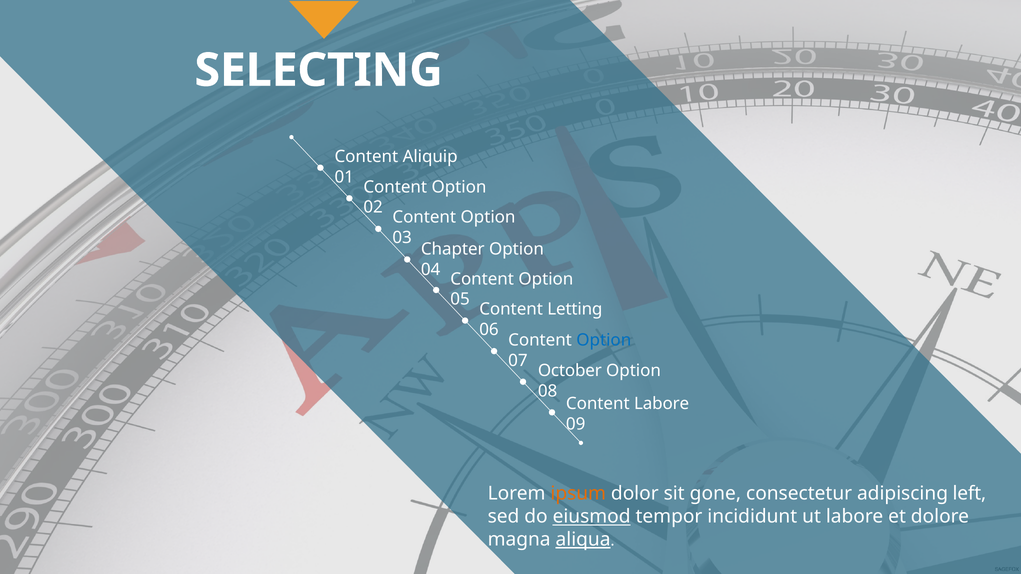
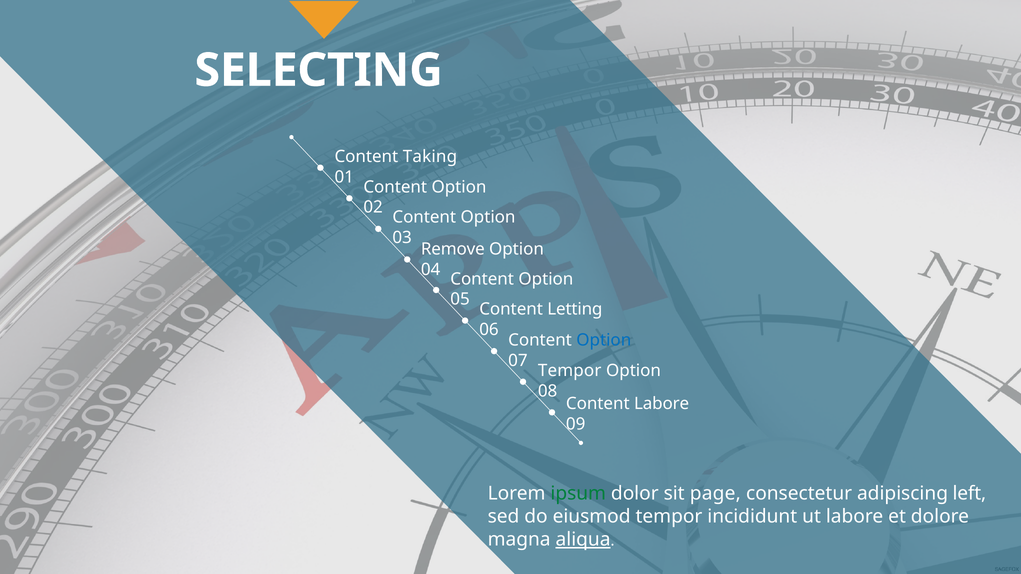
Aliquip: Aliquip -> Taking (430, 157)
Chapter: Chapter -> Remove (453, 249)
October: October -> Tempor (570, 371)
ipsum colour: orange -> green (578, 494)
gone: gone -> page (715, 494)
eiusmod underline: present -> none (592, 517)
